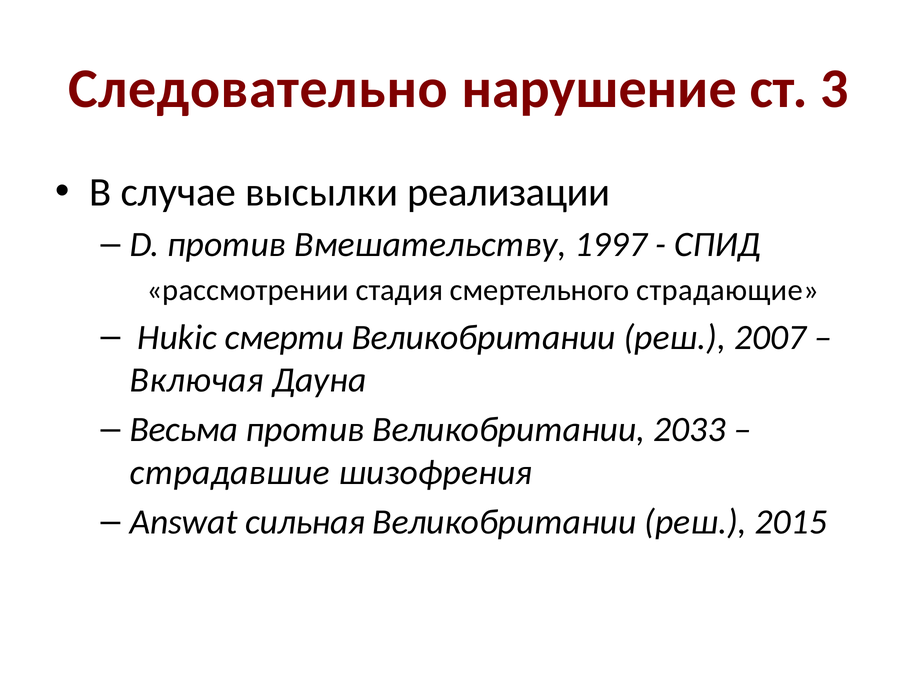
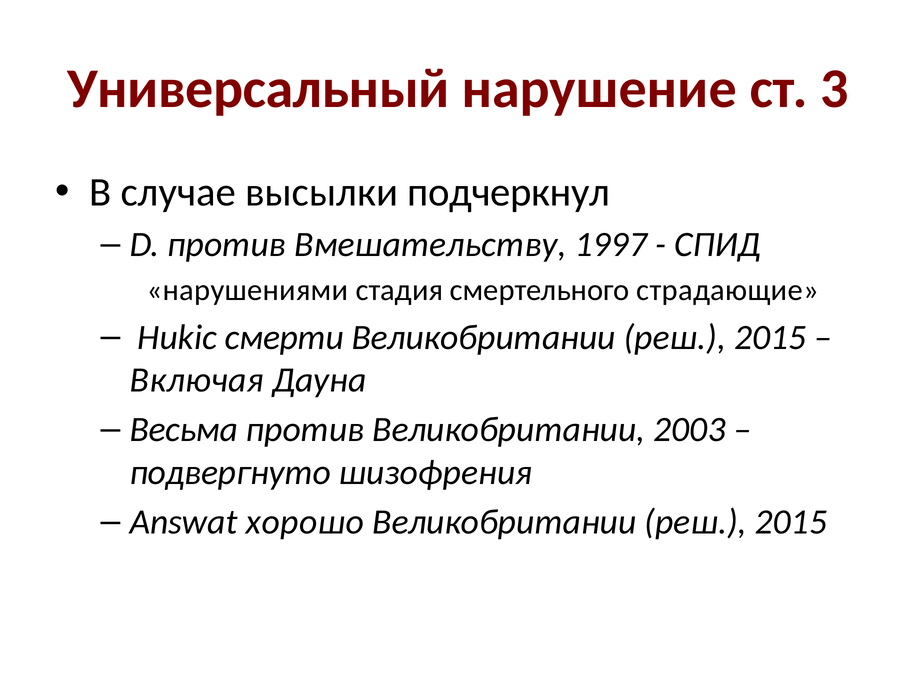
Следовательно: Следовательно -> Универсальный (258, 89)
реализации: реализации -> подчеркнул (509, 192)
рассмотрении: рассмотрении -> нарушениями (248, 290)
2007: 2007 -> 2015 (770, 338)
2033: 2033 -> 2003 (689, 430)
страдавшие: страдавшие -> подвергнуто (230, 473)
сильная: сильная -> хорошо (305, 523)
